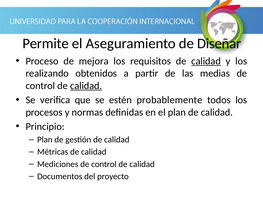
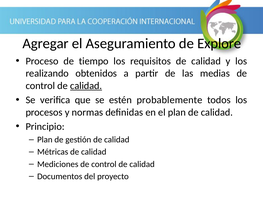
Permite: Permite -> Agregar (46, 44)
Diseñar: Diseñar -> Explore (219, 44)
mejora: mejora -> tiempo (94, 61)
calidad underline: present -> none (206, 61)
